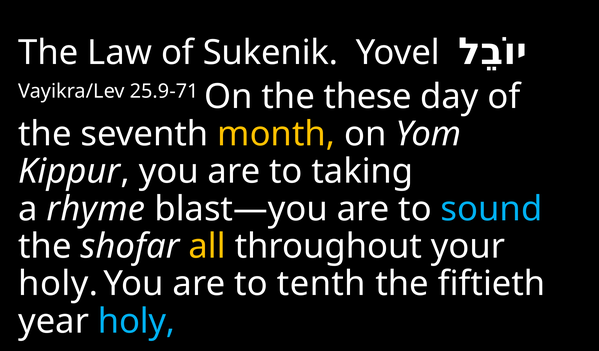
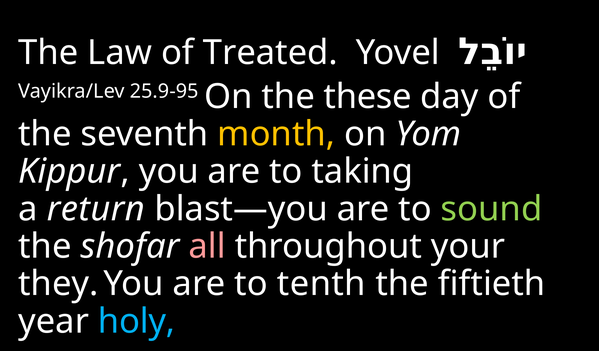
Sukenik: Sukenik -> Treated (270, 53)
25.9-71: 25.9-71 -> 25.9-95 (164, 91)
rhyme: rhyme -> return (96, 209)
sound colour: light blue -> light green (491, 209)
all colour: yellow -> pink (207, 246)
holy: holy -> they (58, 284)
